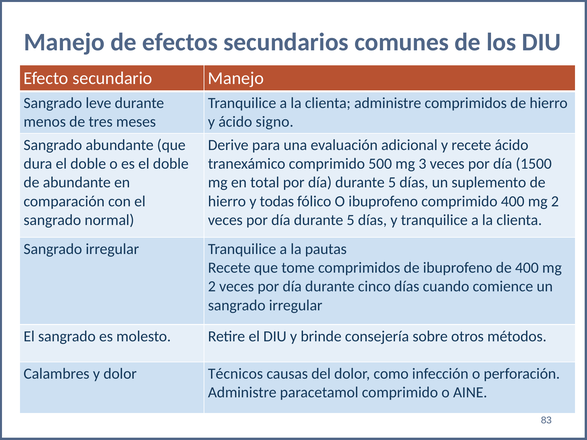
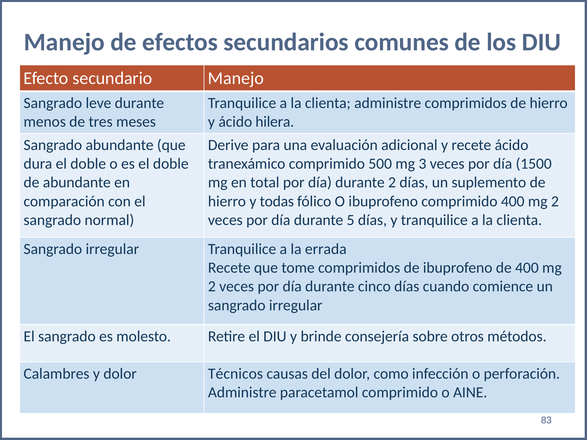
signo: signo -> hilera (275, 122)
5: 5 -> 2 (392, 183)
pautas: pautas -> errada (326, 249)
